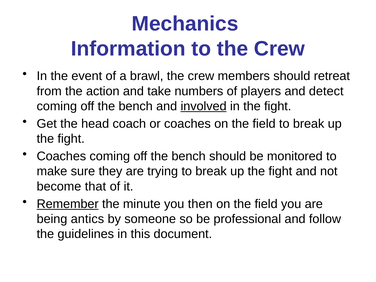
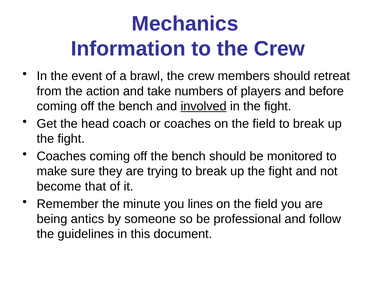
detect: detect -> before (326, 91)
Remember underline: present -> none (68, 204)
then: then -> lines (200, 204)
